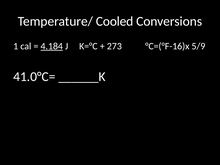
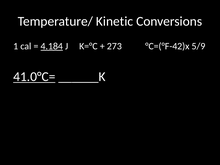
Cooled: Cooled -> Kinetic (115, 21)
°C=(°F-16)x: °C=(°F-16)x -> °C=(°F-42)x (167, 46)
41.0°C= underline: none -> present (34, 77)
